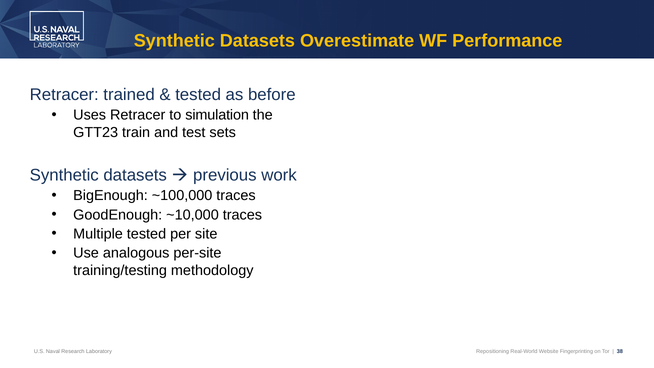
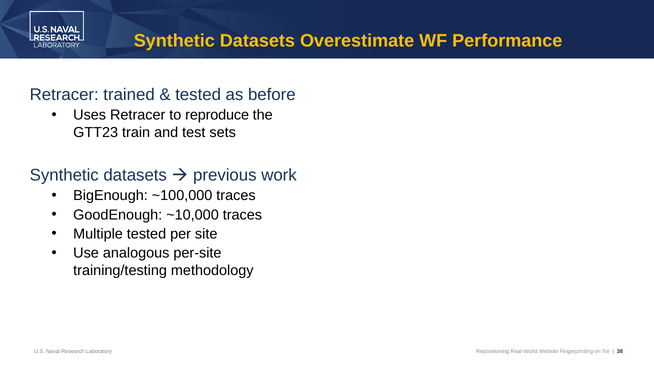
simulation: simulation -> reproduce (217, 115)
